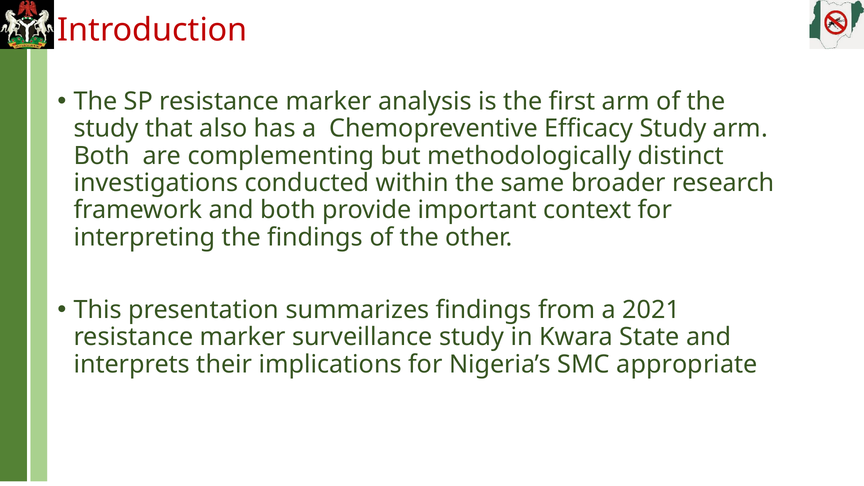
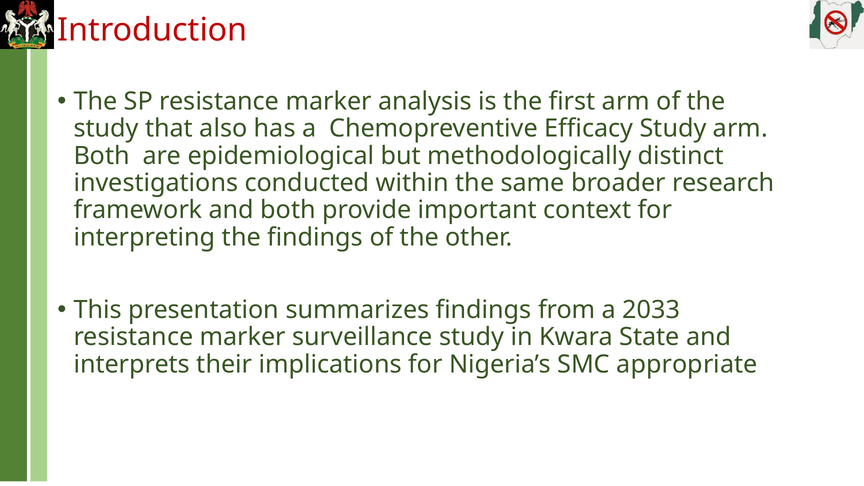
complementing: complementing -> epidemiological (281, 156)
2021: 2021 -> 2033 (651, 310)
